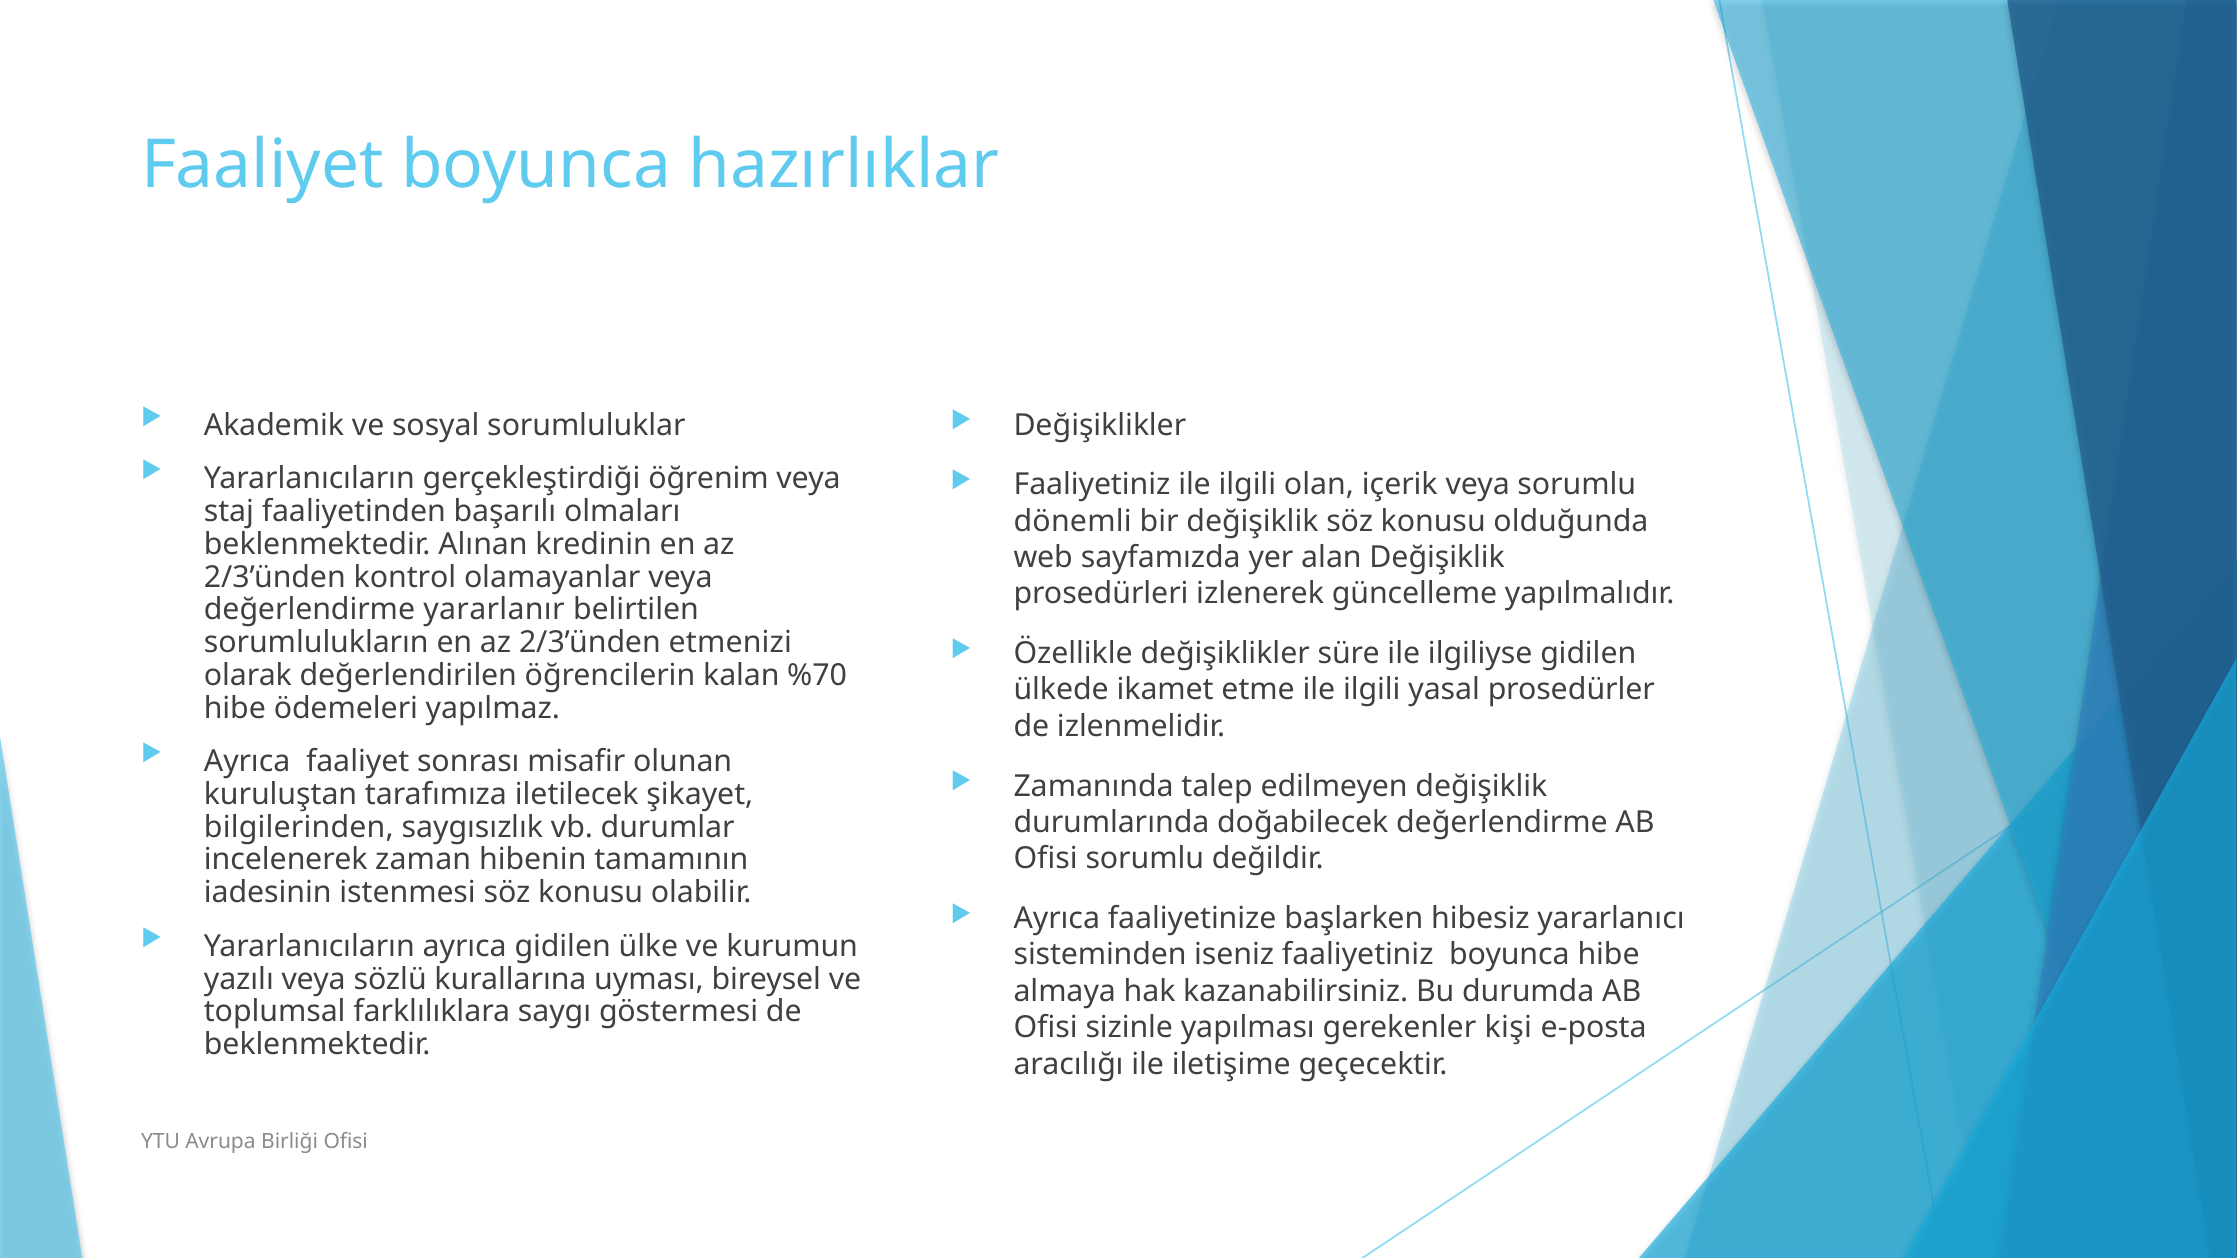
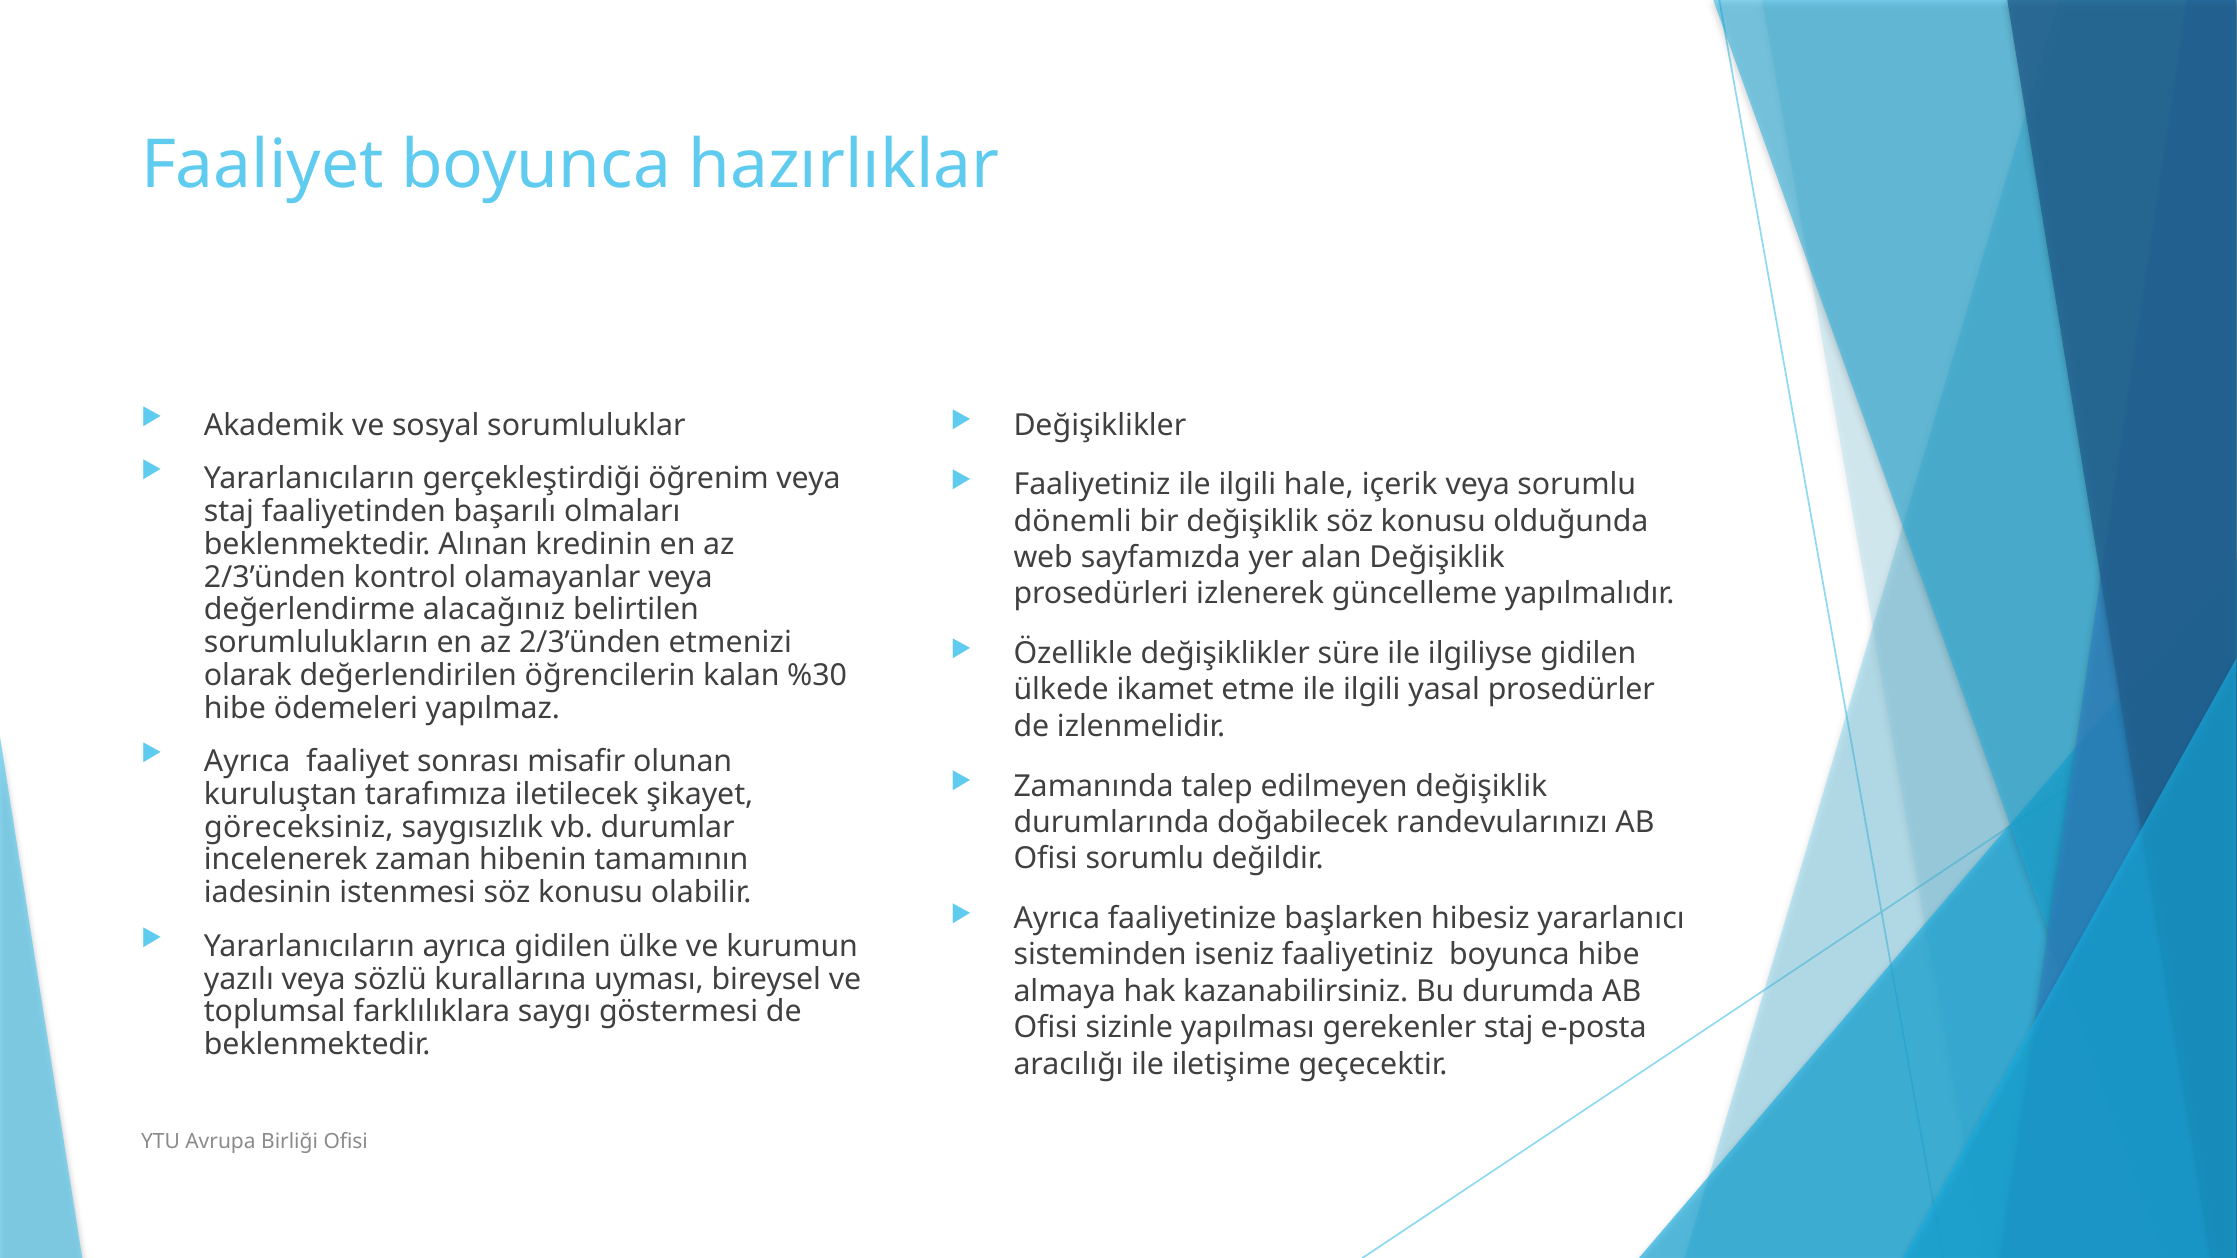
olan: olan -> hale (1319, 485)
yararlanır: yararlanır -> alacağınız (494, 610)
%70: %70 -> %30 (817, 675)
doğabilecek değerlendirme: değerlendirme -> randevularınızı (1502, 823)
bilgilerinden: bilgilerinden -> göreceksiniz (299, 827)
gerekenler kişi: kişi -> staj (1509, 1028)
